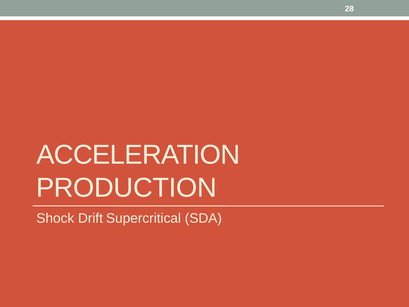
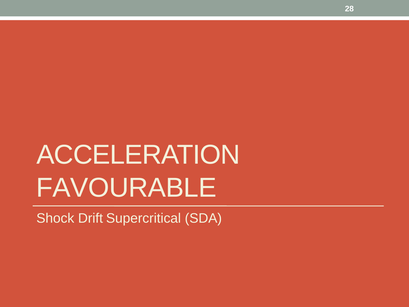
PRODUCTION: PRODUCTION -> FAVOURABLE (126, 188)
